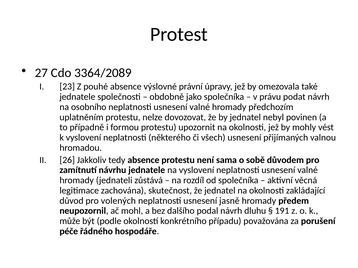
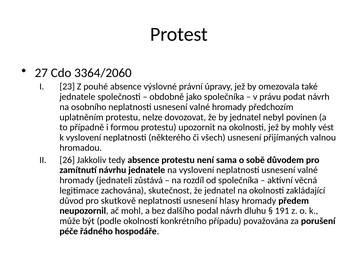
3364/2089: 3364/2089 -> 3364/2060 (103, 73)
volených: volených -> skutkově (118, 201)
jasně: jasně -> hlasy (229, 201)
